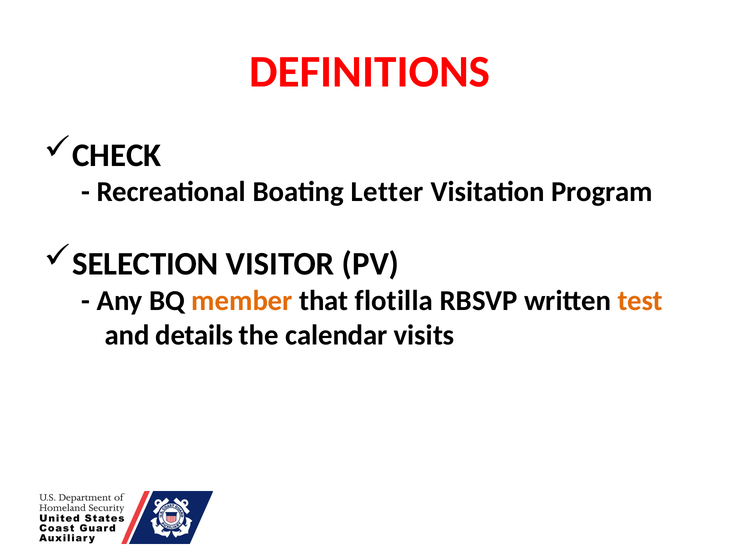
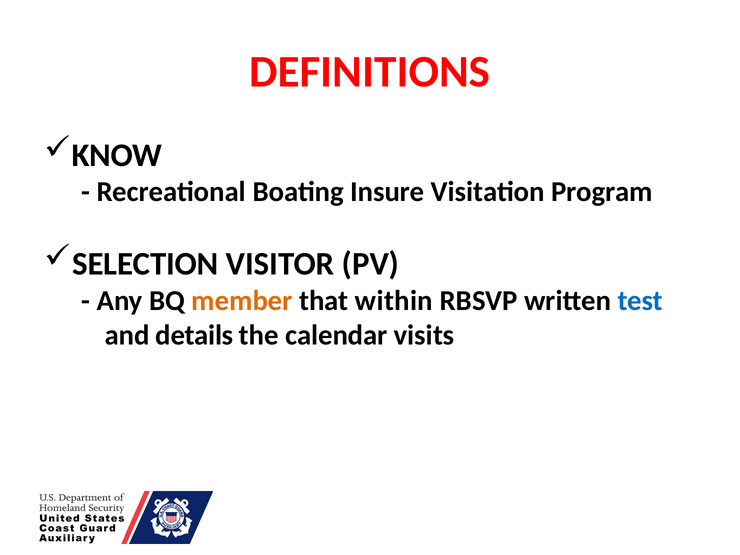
CHECK: CHECK -> KNOW (117, 155)
Letter: Letter -> Insure (387, 192)
flotilla: flotilla -> within (394, 301)
test colour: orange -> blue (640, 301)
